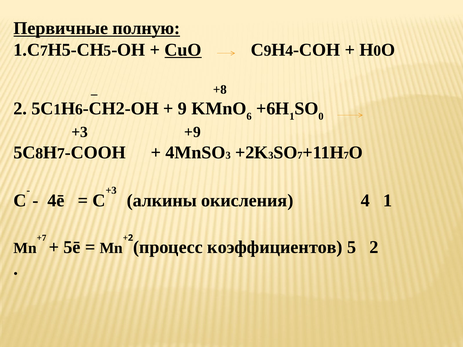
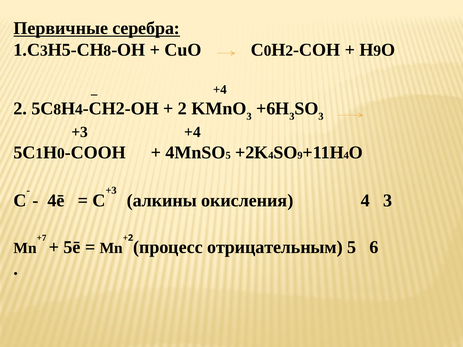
полную: полную -> серебра (146, 28)
7: 7 -> 3 (44, 51)
5: 5 -> 8 (108, 51)
CuO underline: present -> none (183, 50)
9: 9 -> 0 (268, 51)
4: 4 -> 2 (289, 51)
0: 0 -> 9 (377, 51)
+8: +8 -> +4 (220, 90)
1: 1 -> 8 (57, 109)
6: 6 -> 4 (79, 109)
9: 9 -> 2 (182, 109)
6: 6 -> 3 (249, 116)
1: 1 -> 3 (292, 116)
0: 0 -> 3 (321, 116)
+3 +9: +9 -> +4 (193, 132)
8: 8 -> 1 (39, 153)
7: 7 -> 0 (61, 153)
3: 3 -> 5 (228, 155)
3: 3 -> 4 (271, 155)
7: 7 -> 9 (300, 155)
7: 7 -> 4 (346, 155)
4 1: 1 -> 3 (388, 201)
коэффициентов: коэффициентов -> отрицательным (275, 247)
5 2: 2 -> 6 (374, 247)
